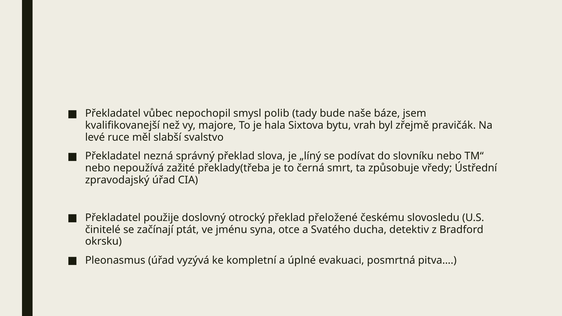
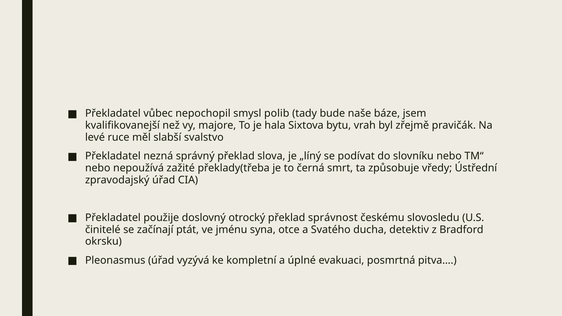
přeložené: přeložené -> správnost (333, 218)
